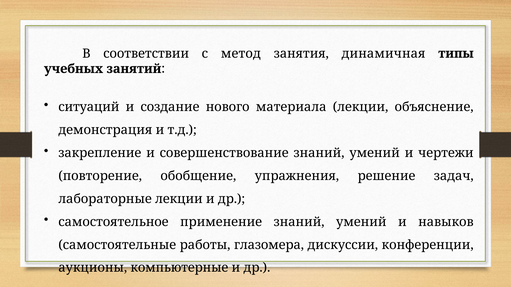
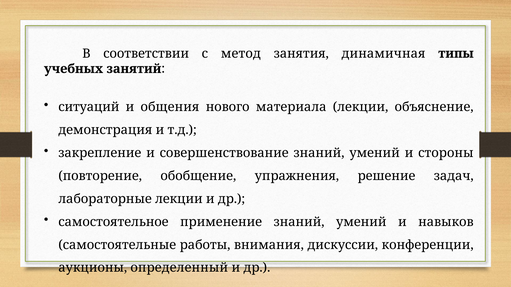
создание: создание -> общения (170, 107)
чертежи: чертежи -> стороны (446, 153)
глазомера: глазомера -> внимания (269, 245)
компьютерные: компьютерные -> определенный (179, 268)
